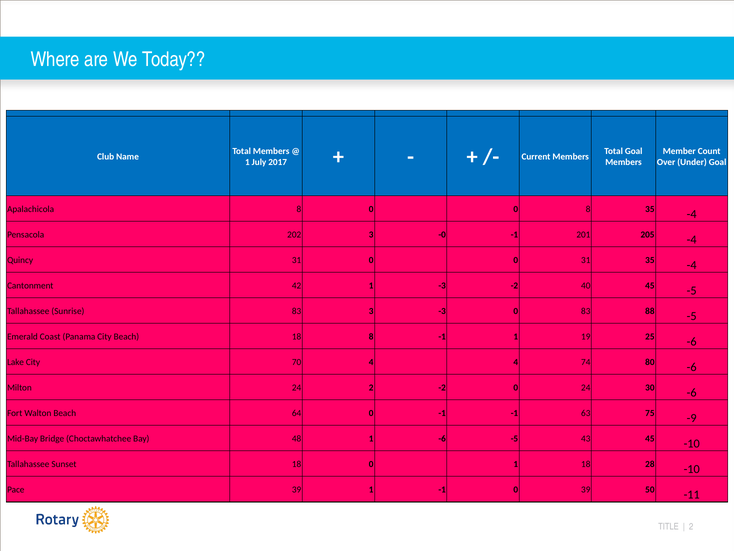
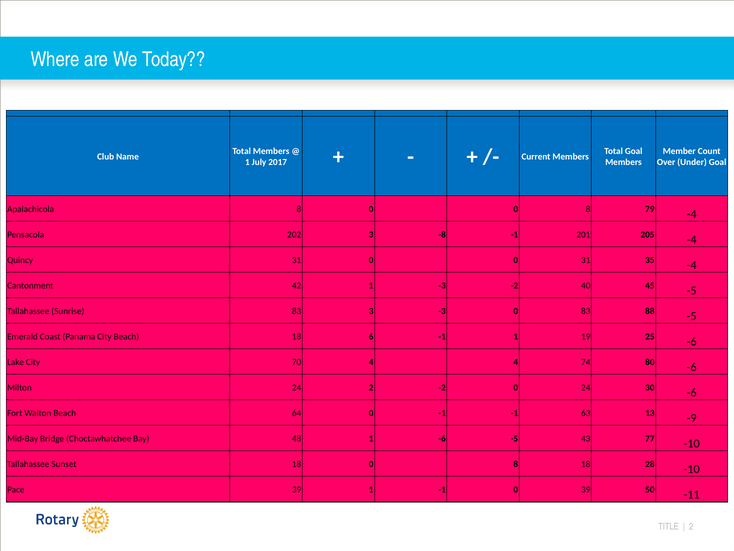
8 35: 35 -> 79 (650, 209)
-0: -0 -> -8 (442, 234)
18 8: 8 -> 6 (371, 336)
75: 75 -> 13 (650, 413)
43 45: 45 -> 77 (650, 438)
18 0 1: 1 -> 8 (516, 464)
